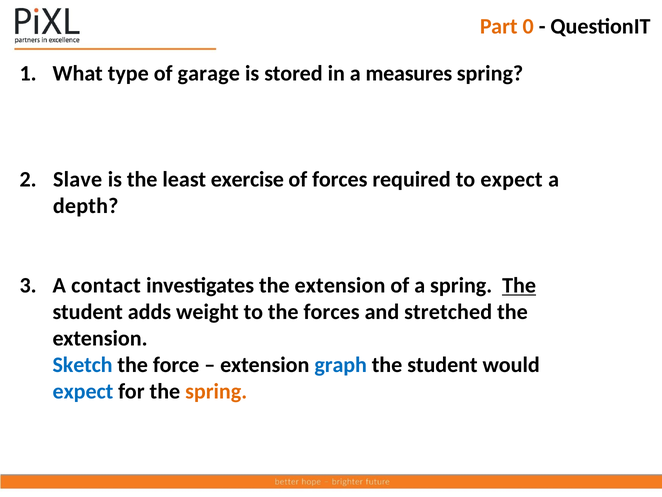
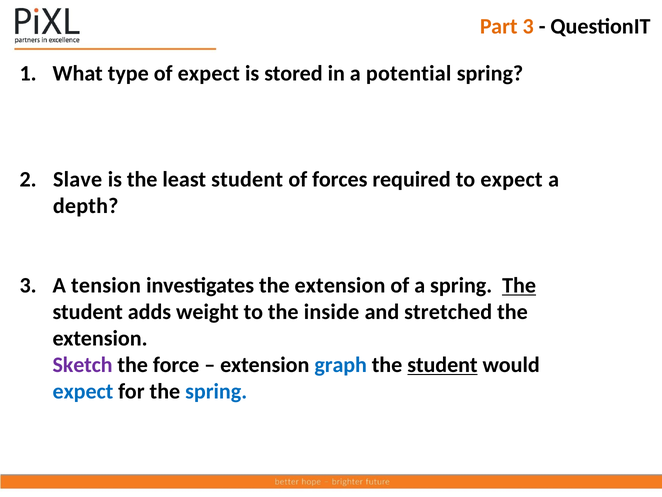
Part 0: 0 -> 3 (528, 26)
of garage: garage -> expect (209, 73)
measures: measures -> potential (409, 73)
least exercise: exercise -> student (247, 179)
contact: contact -> tension (106, 285)
the forces: forces -> inside (332, 312)
Sketch colour: blue -> purple (83, 365)
student underline: none -> present (442, 365)
spring colour: orange -> blue (216, 391)
